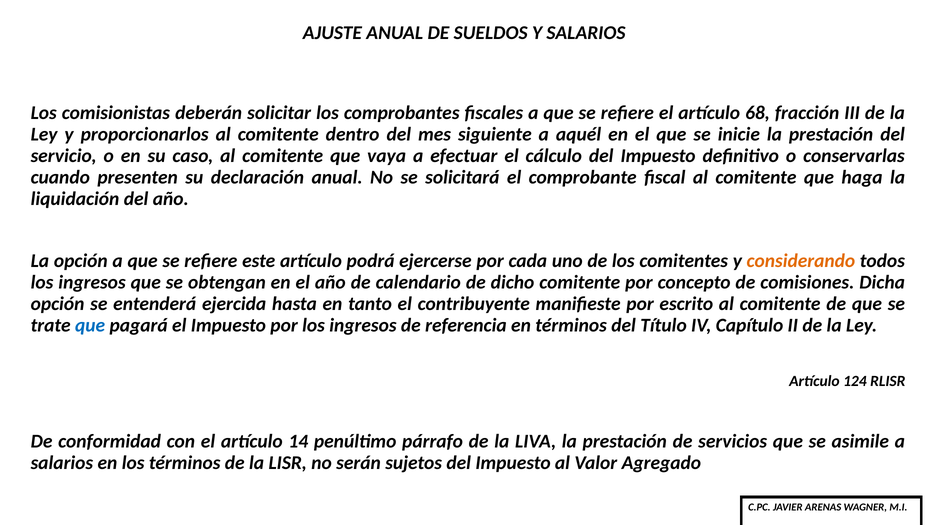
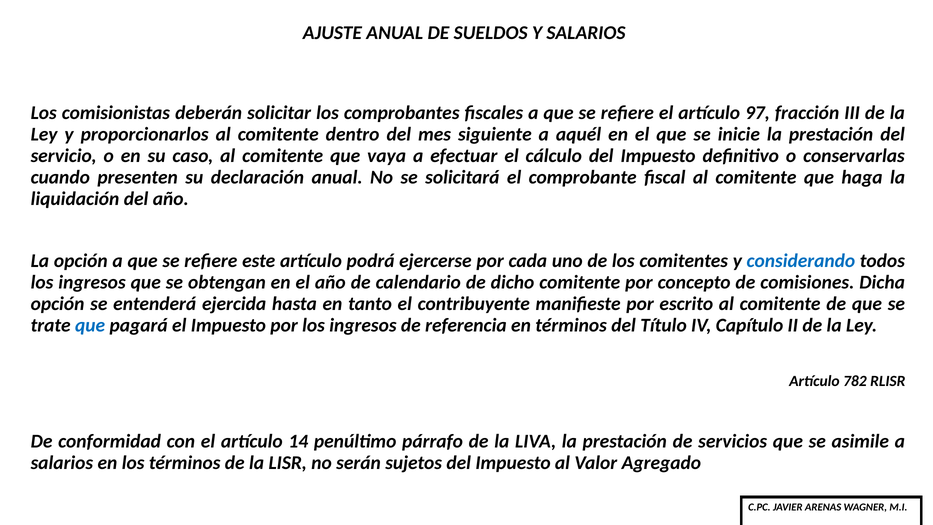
68: 68 -> 97 (757, 113)
considerando colour: orange -> blue (801, 261)
124: 124 -> 782 (855, 381)
